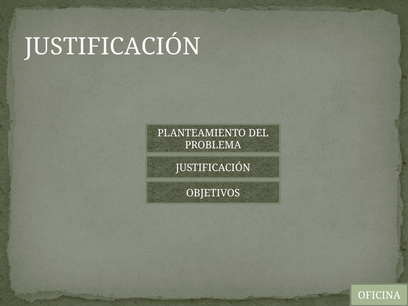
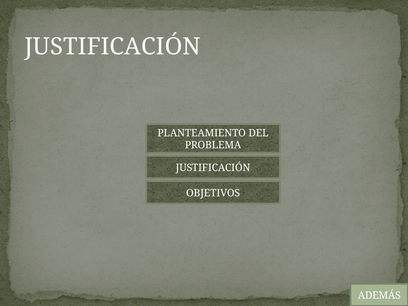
OFICINA: OFICINA -> ADEMÁS (379, 296)
